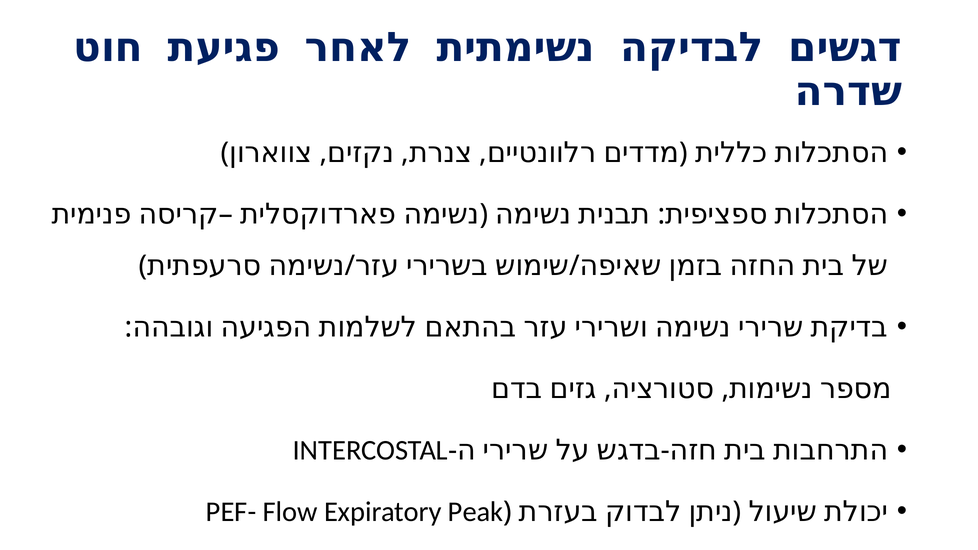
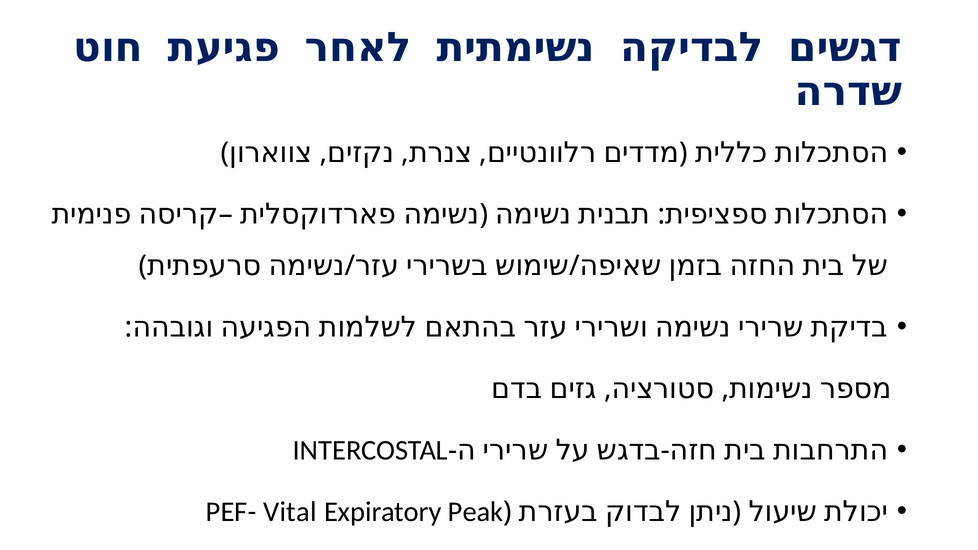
Flow: Flow -> Vital (290, 512)
